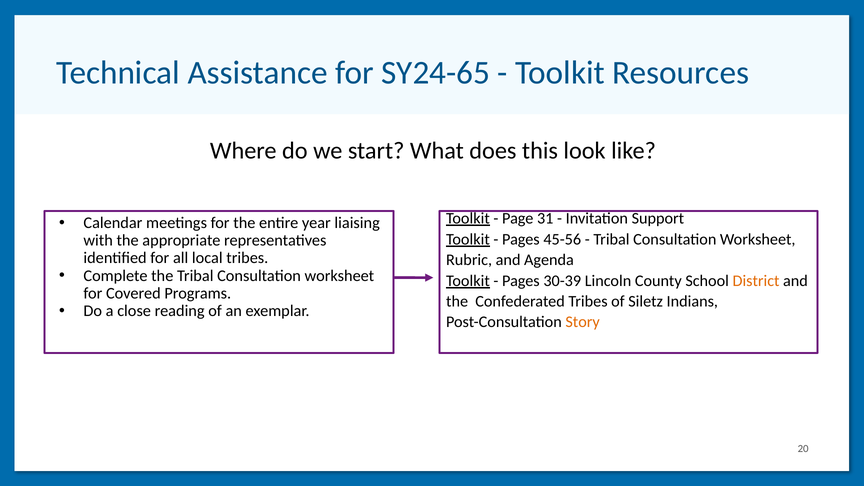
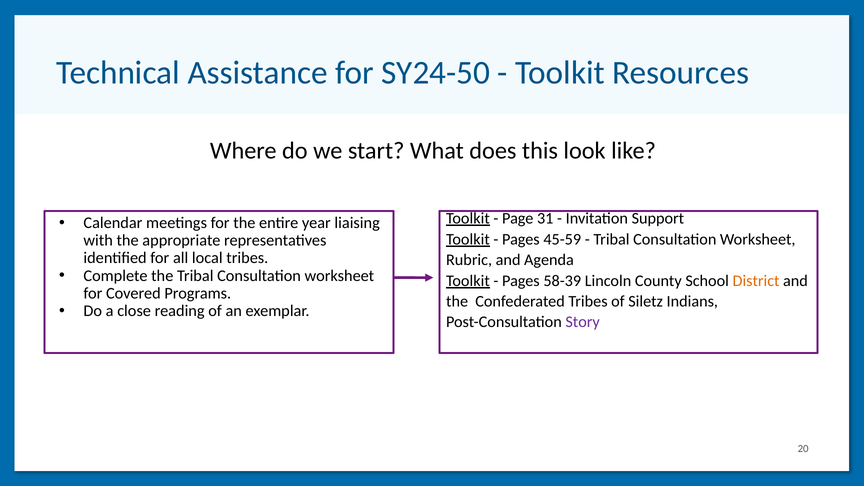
SY24-65: SY24-65 -> SY24-50 (436, 73)
45-56: 45-56 -> 45-59 (562, 239)
30-39: 30-39 -> 58-39 (562, 281)
Story colour: orange -> purple (583, 322)
